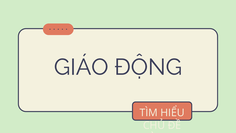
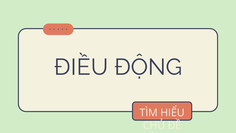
GIÁO: GIÁO -> ĐIỀU (81, 67)
